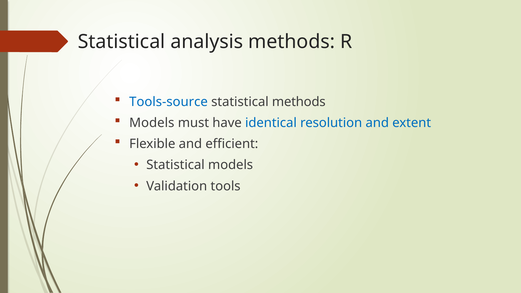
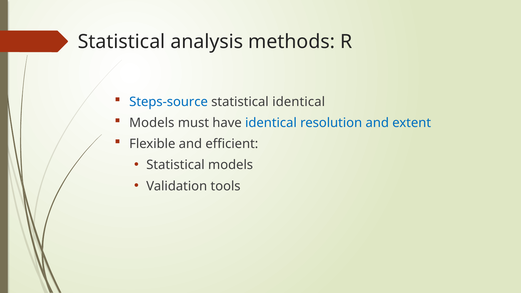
Tools-source: Tools-source -> Steps-source (169, 102)
statistical methods: methods -> identical (299, 102)
